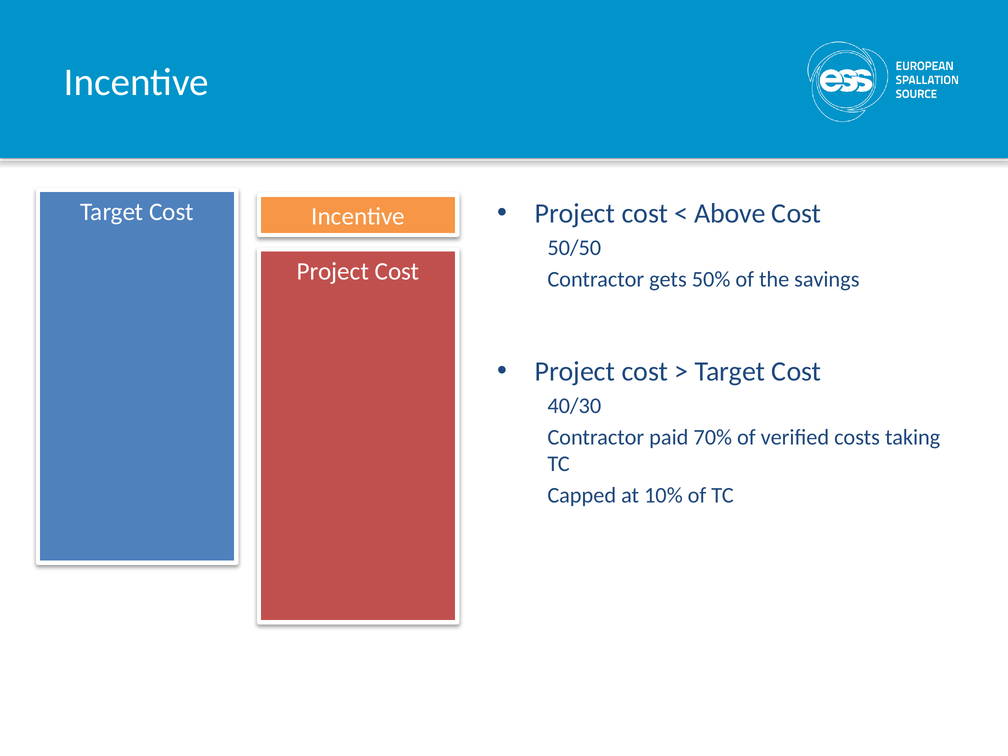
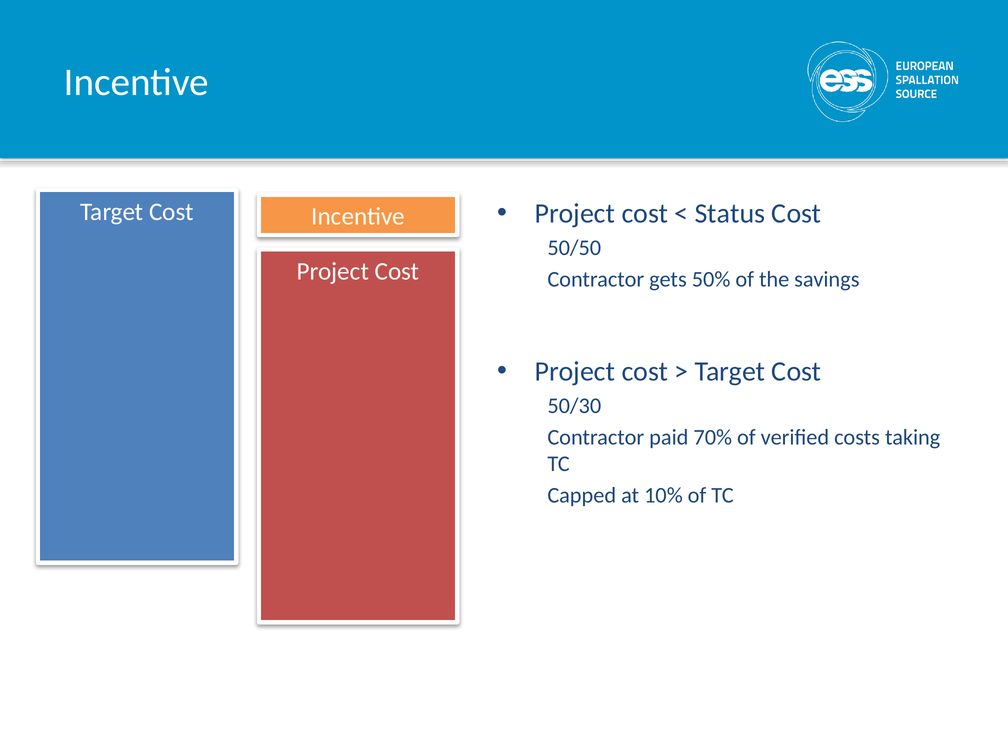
Above: Above -> Status (730, 214)
40/30: 40/30 -> 50/30 (574, 406)
